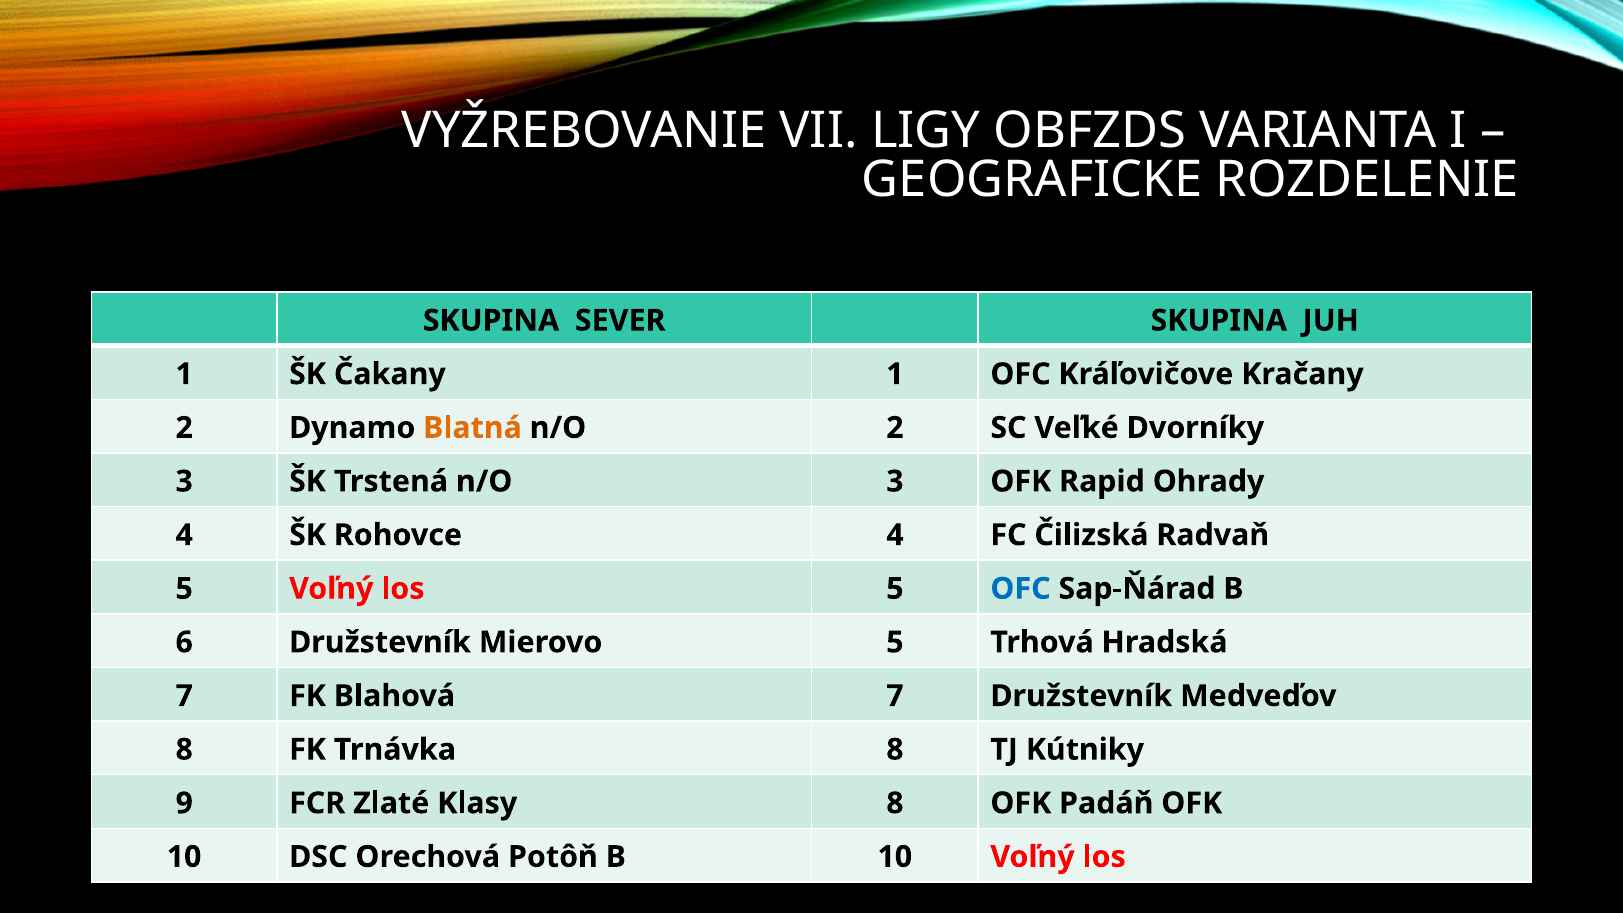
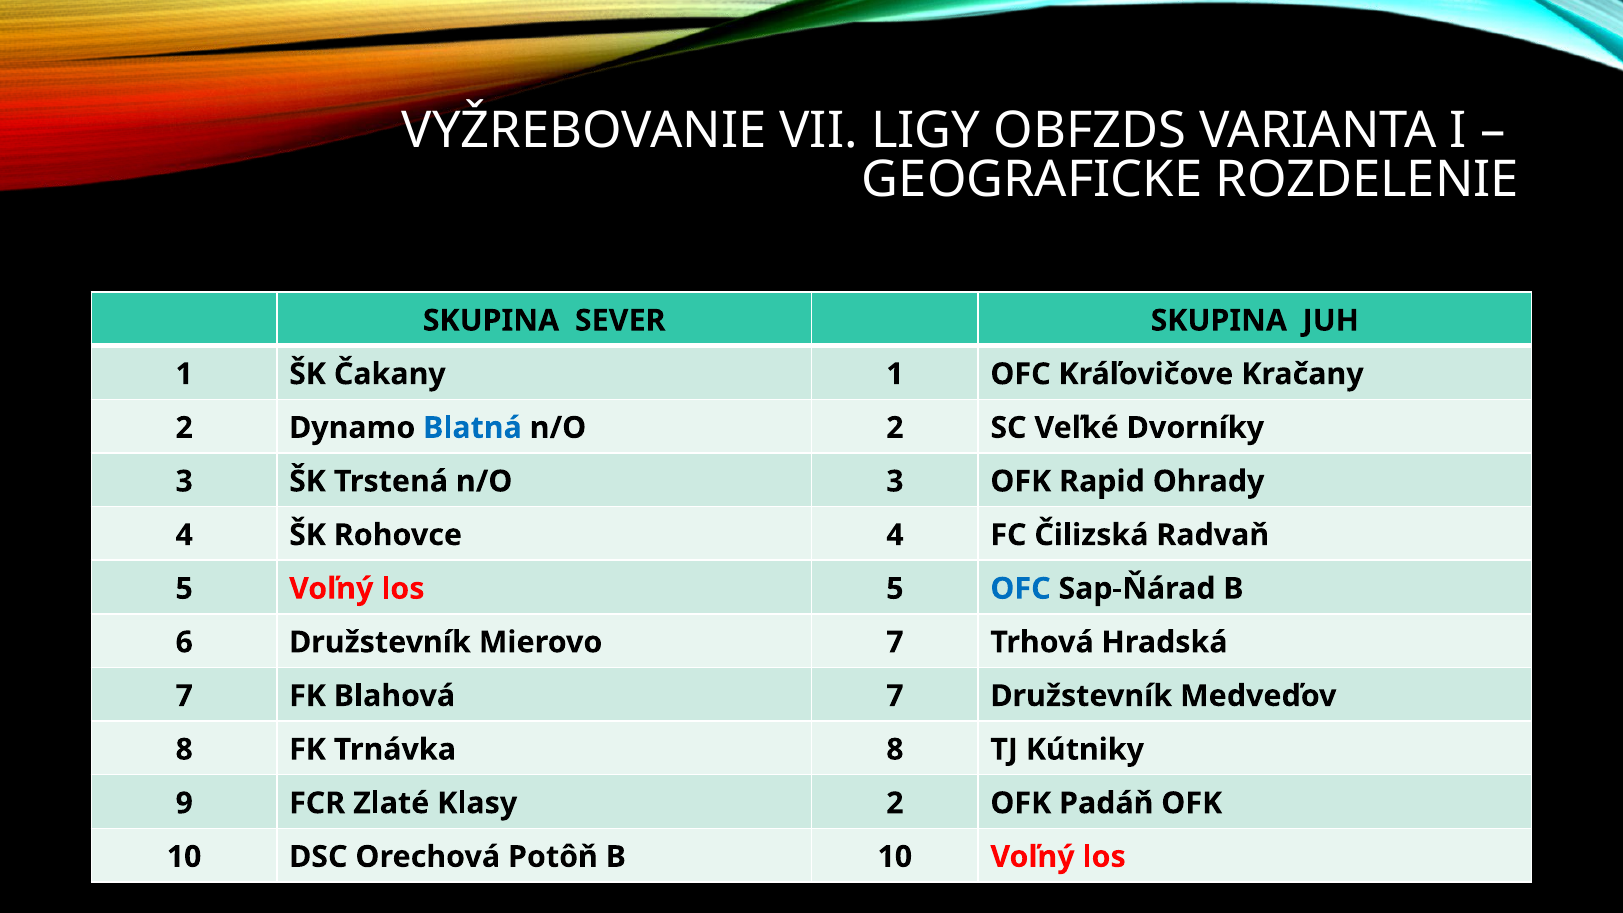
Blatná colour: orange -> blue (472, 428)
Mierovo 5: 5 -> 7 (895, 642)
Klasy 8: 8 -> 2 (895, 803)
